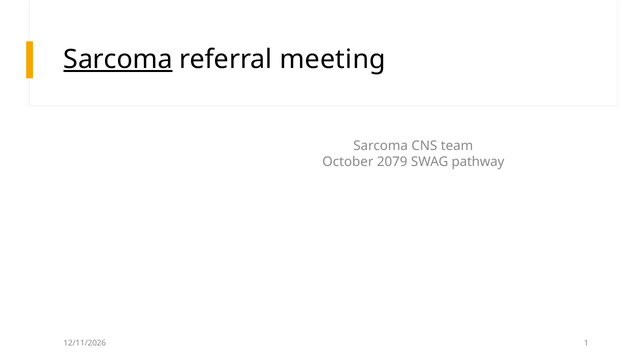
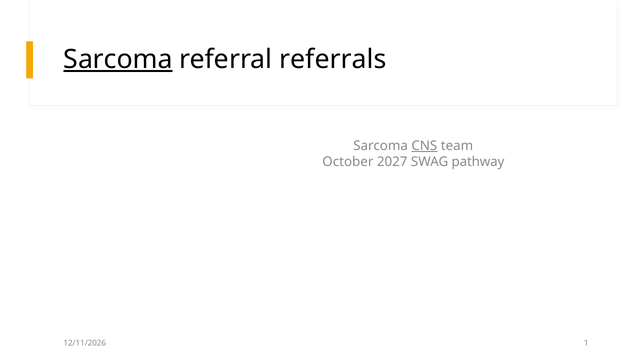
meeting: meeting -> referrals (333, 60)
CNS underline: none -> present (424, 146)
2079: 2079 -> 2027 (392, 162)
